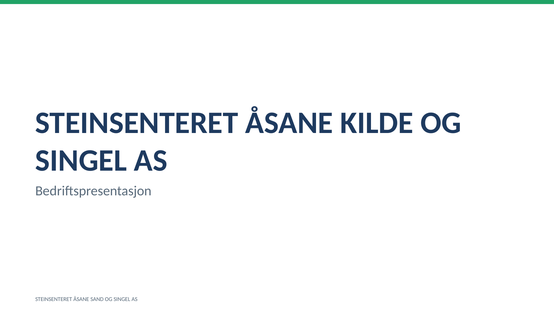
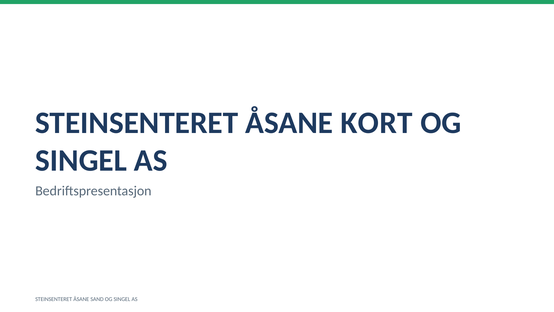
KILDE: KILDE -> KORT (377, 123)
